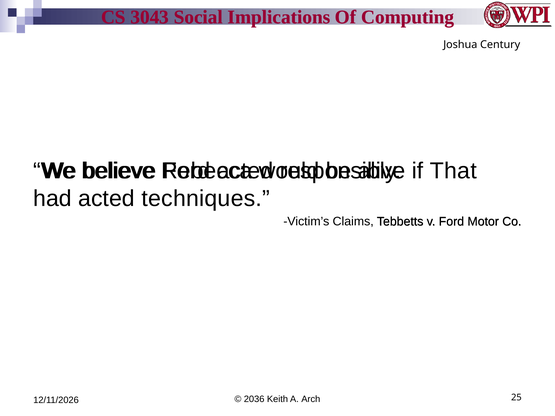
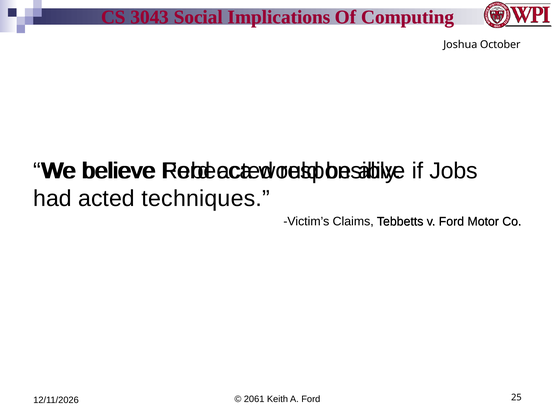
Century: Century -> October (500, 45)
That: That -> Jobs (454, 171)
2036: 2036 -> 2061 (254, 399)
A Arch: Arch -> Ford (311, 399)
